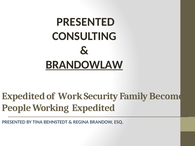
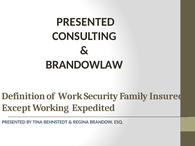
BRANDOWLAW underline: present -> none (84, 65)
Expedited: Expedited -> Definition (23, 96)
Become: Become -> Insured (167, 96)
People: People -> Except (16, 108)
